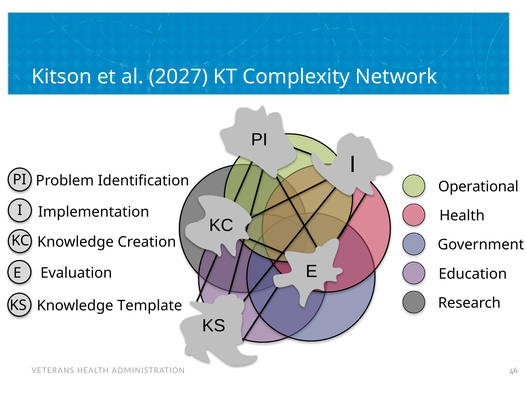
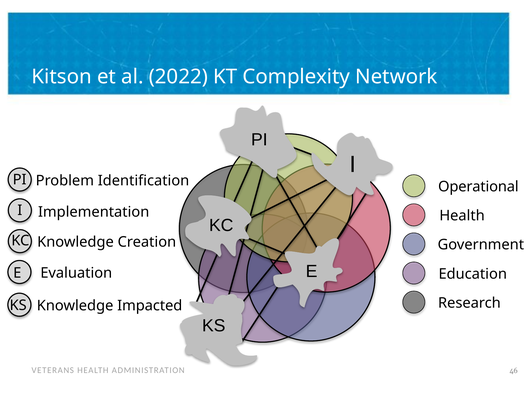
2027: 2027 -> 2022 (178, 77)
Template: Template -> Impacted (150, 306)
